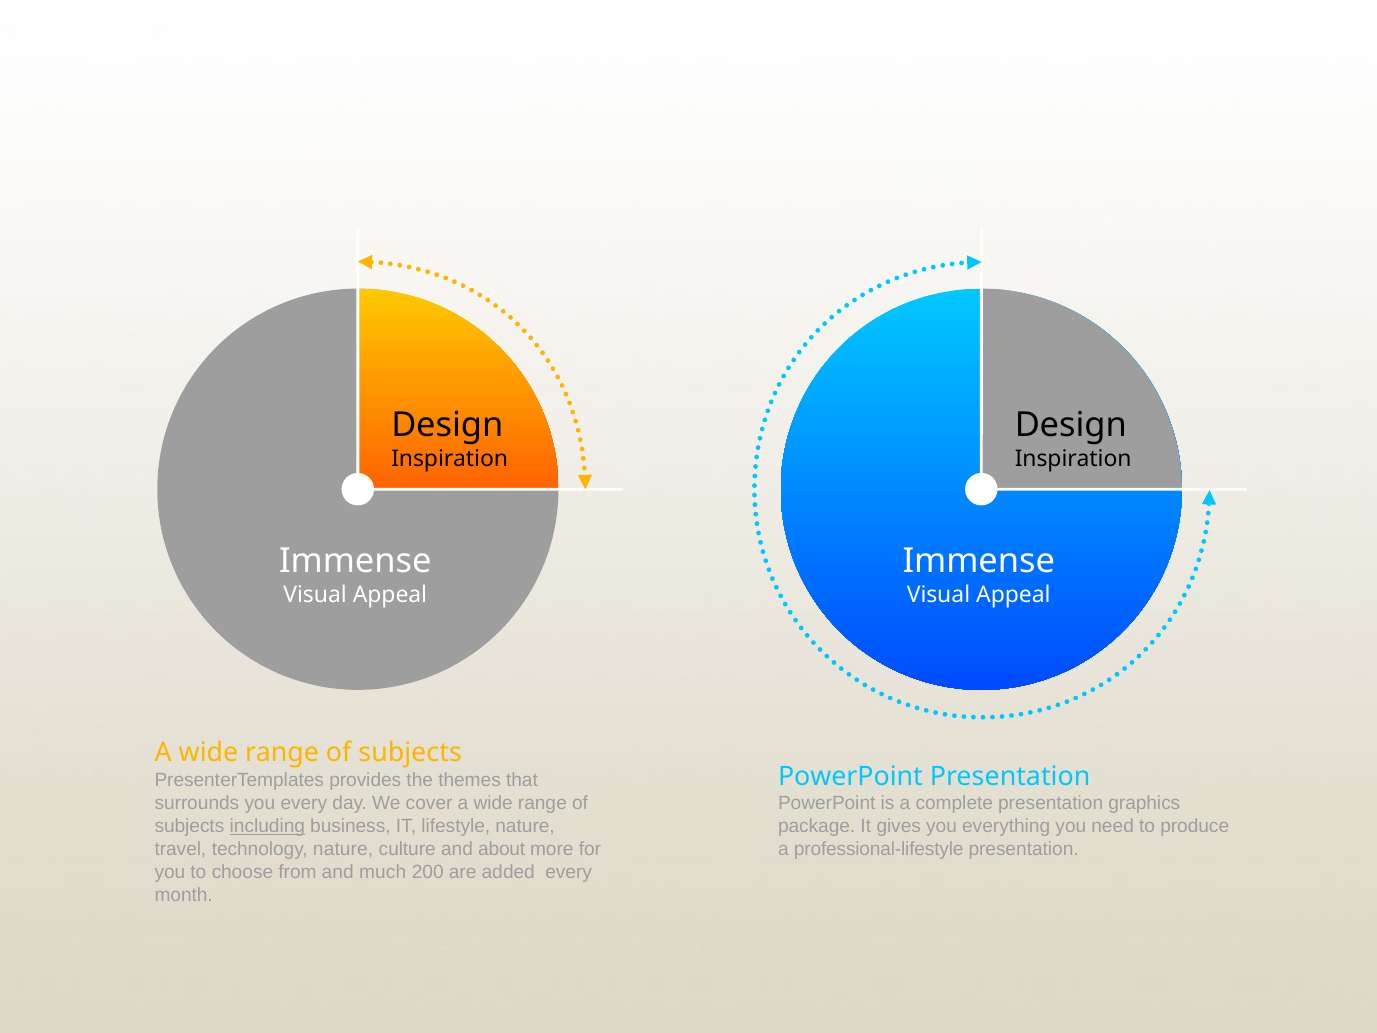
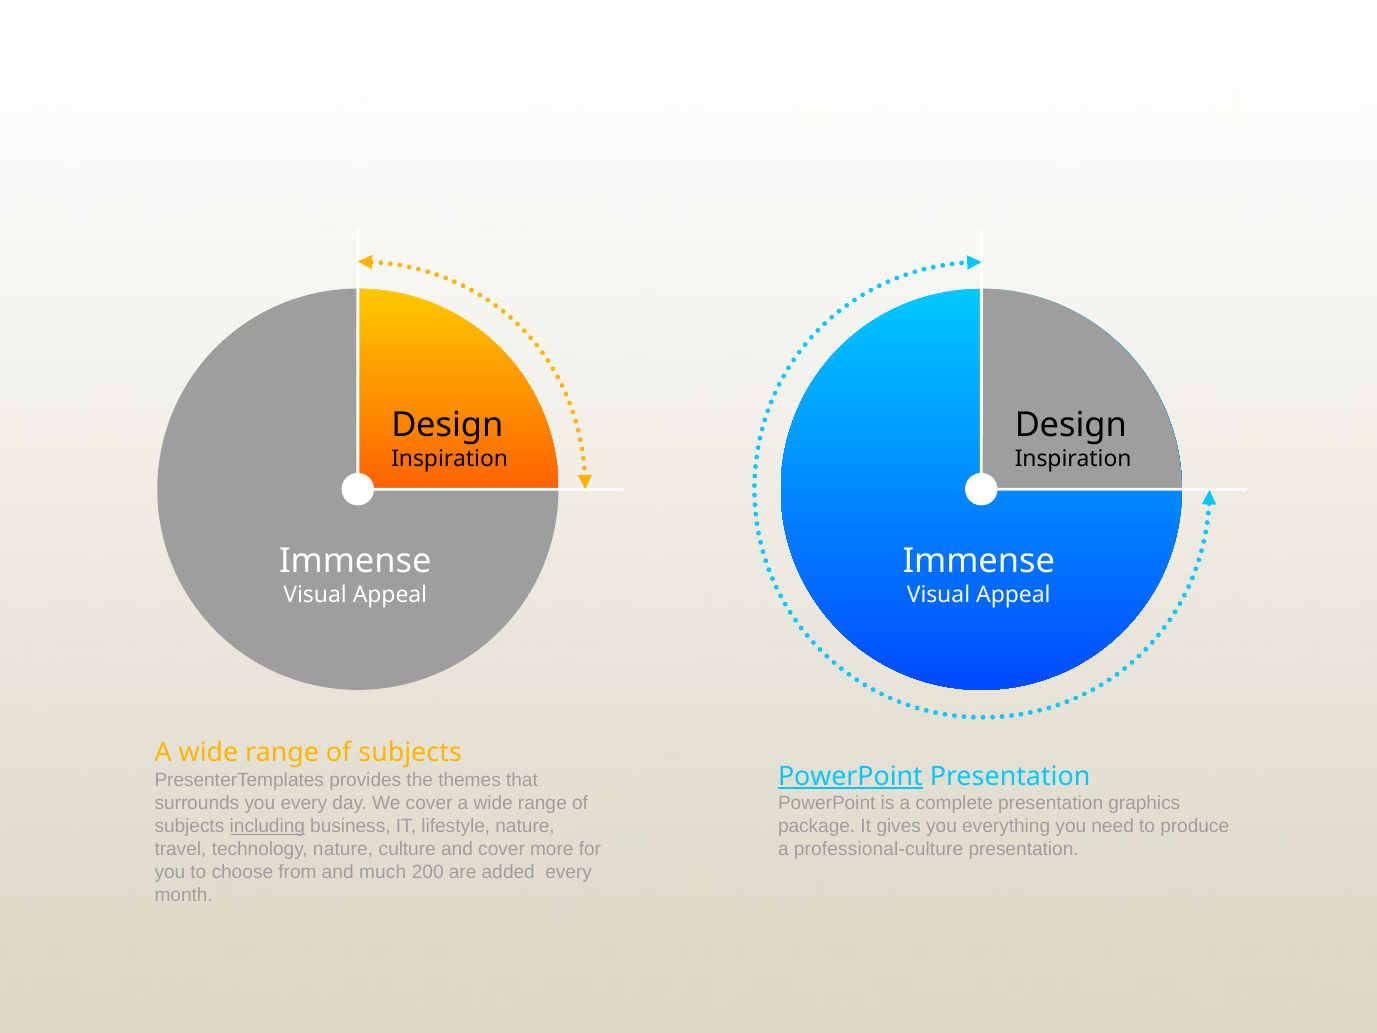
PowerPoint underline: none -> present (850, 776)
and about: about -> cover (502, 849)
professional-lifestyle: professional-lifestyle -> professional-culture (879, 849)
